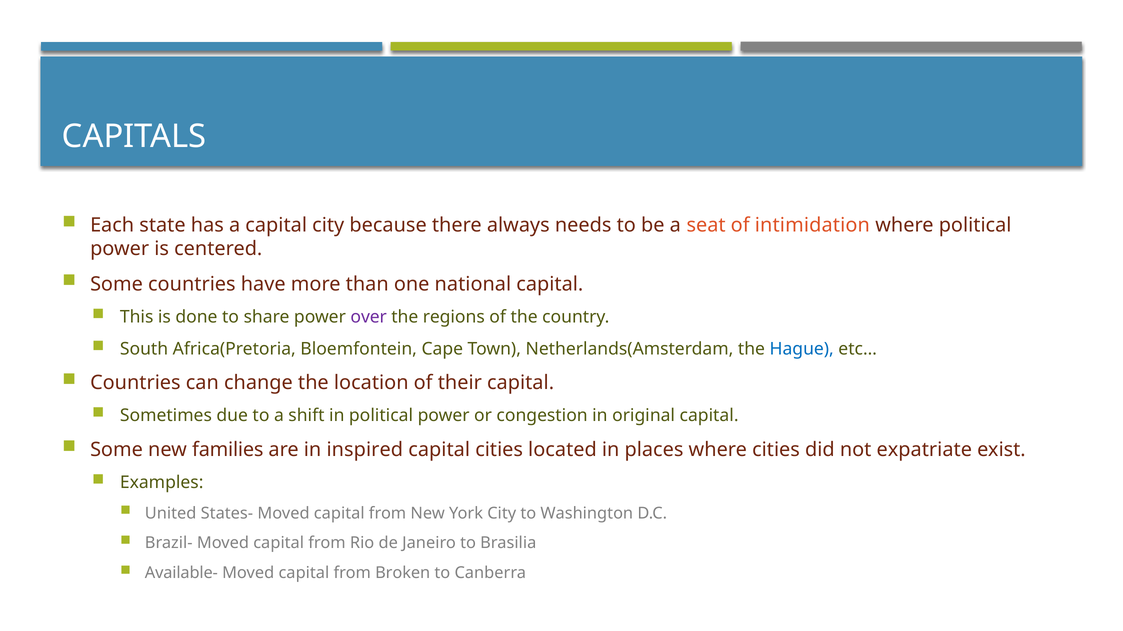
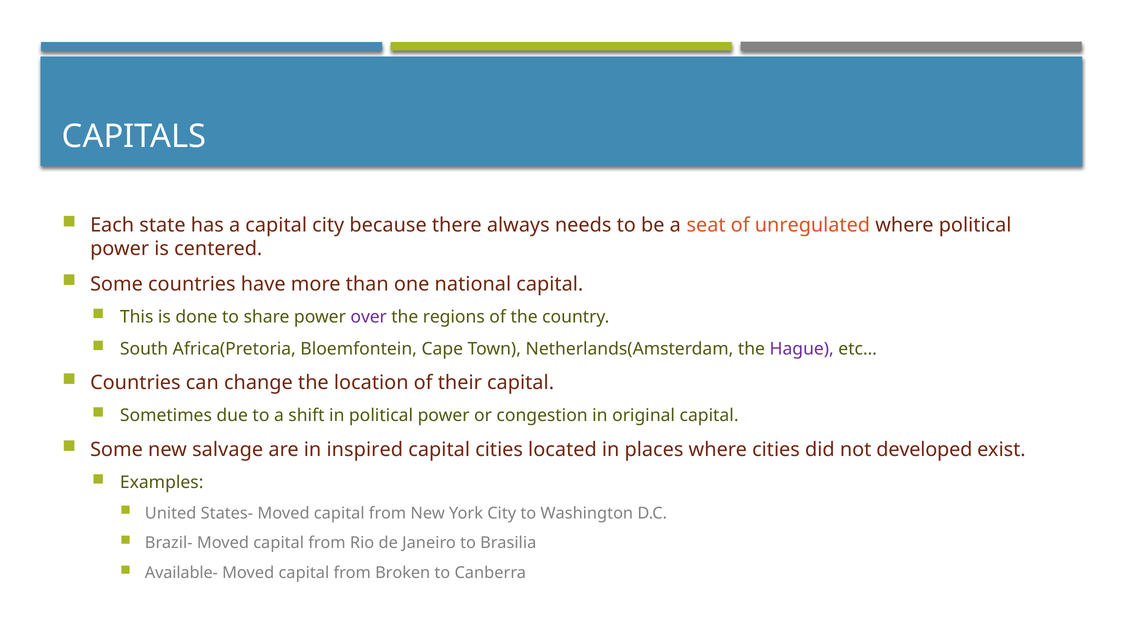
intimidation: intimidation -> unregulated (812, 225)
Hague colour: blue -> purple (802, 349)
families: families -> salvage (228, 450)
expatriate: expatriate -> developed (924, 450)
